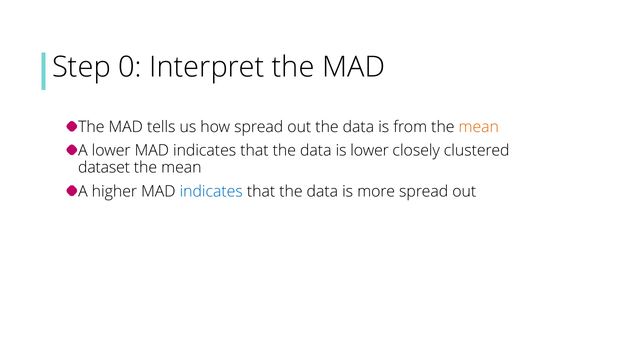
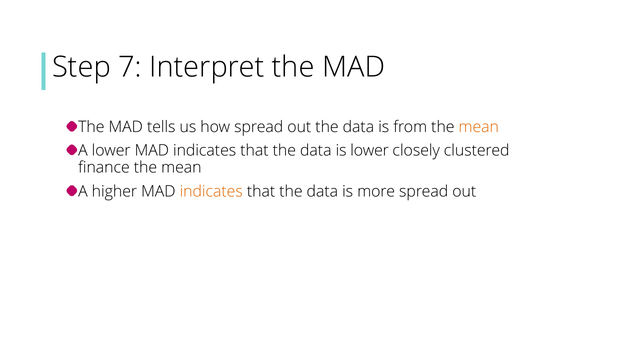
0: 0 -> 7 (130, 67)
dataset: dataset -> finance (104, 168)
indicates colour: blue -> orange (211, 191)
